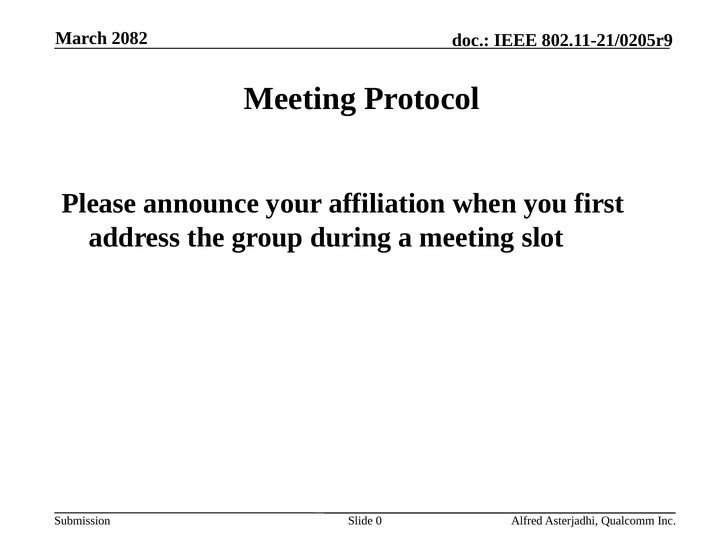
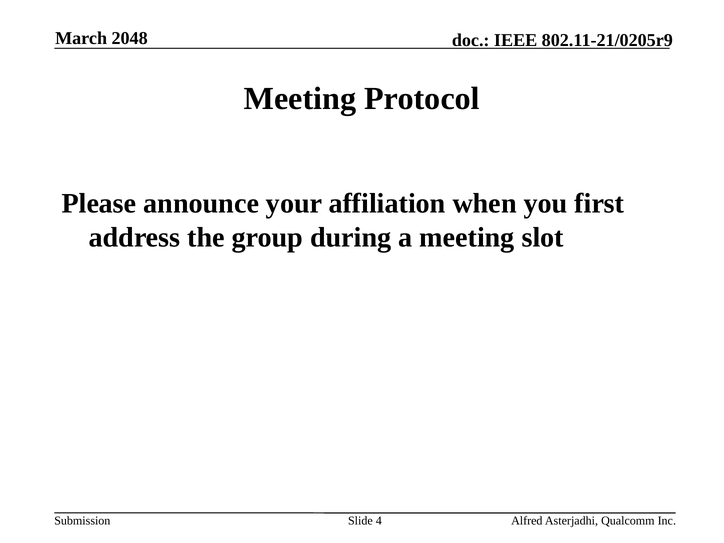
2082: 2082 -> 2048 (130, 38)
0: 0 -> 4 (379, 521)
